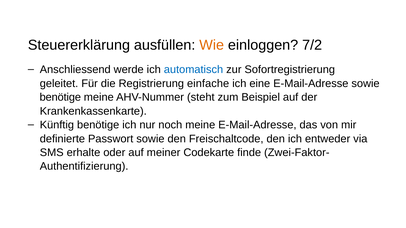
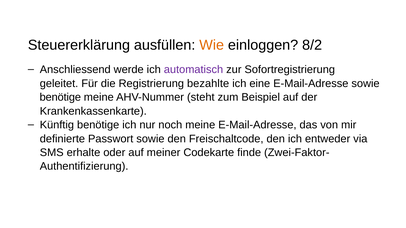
7/2: 7/2 -> 8/2 (312, 45)
automatisch colour: blue -> purple (193, 70)
einfache: einfache -> bezahlte (208, 84)
